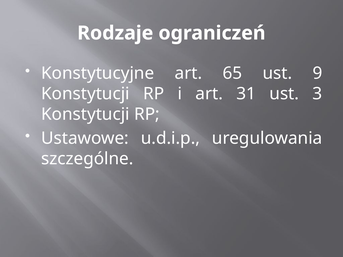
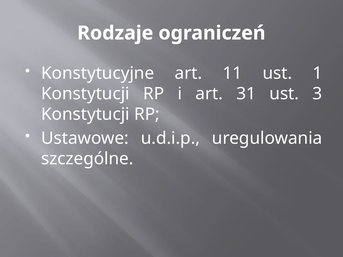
65: 65 -> 11 (232, 73)
9: 9 -> 1 (317, 73)
